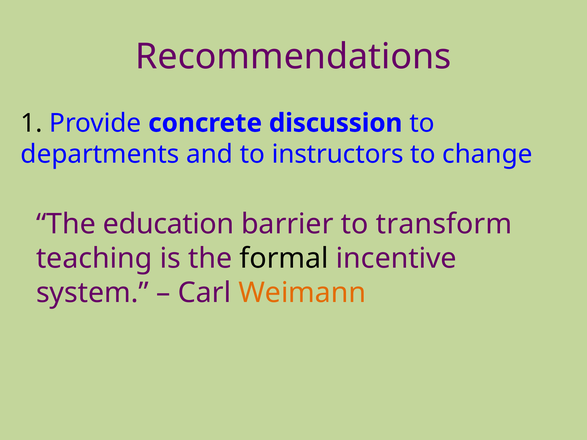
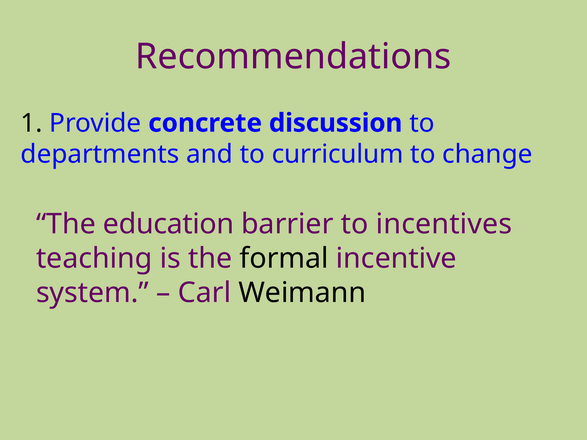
instructors: instructors -> curriculum (338, 154)
transform: transform -> incentives (444, 224)
Weimann colour: orange -> black (302, 293)
